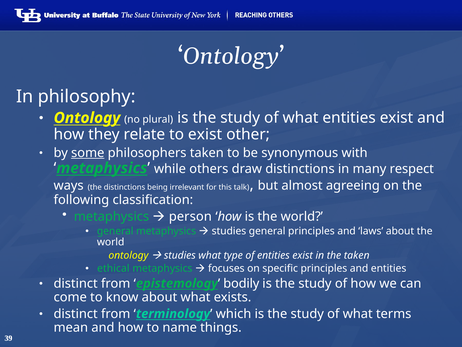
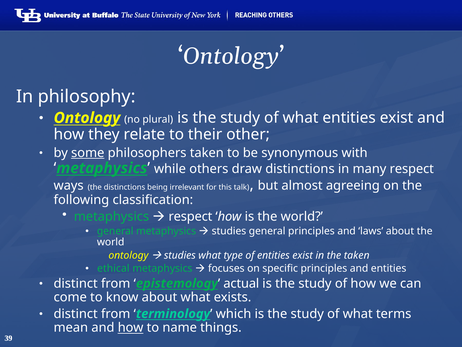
to exist: exist -> their (205, 134)
person: person -> respect (190, 216)
bodily: bodily -> actual (241, 283)
how underline: none -> present (131, 327)
